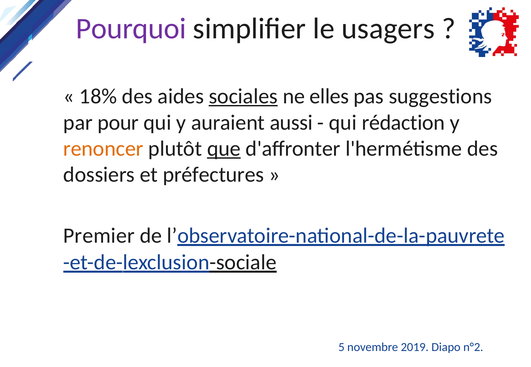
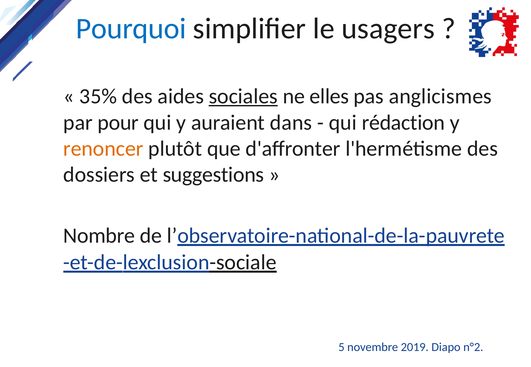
Pourquoi colour: purple -> blue (131, 29)
18%: 18% -> 35% (98, 97)
suggestions: suggestions -> anglicismes (440, 97)
aussi: aussi -> dans (291, 123)
que underline: present -> none (224, 149)
préfectures: préfectures -> suggestions (213, 175)
Premier: Premier -> Nombre (99, 236)
